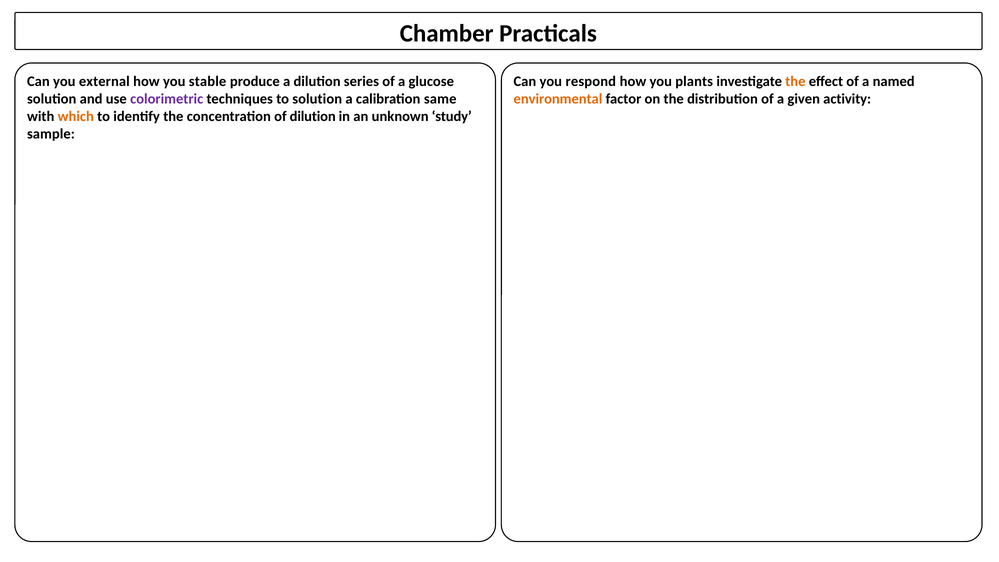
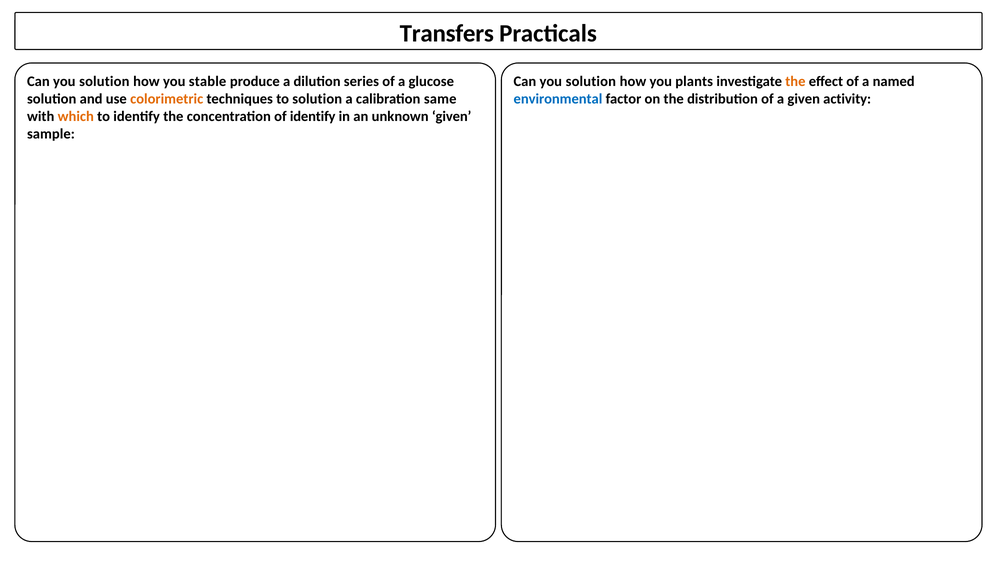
Chamber: Chamber -> Transfers (447, 33)
external: external -> solution (104, 81)
respond: respond -> solution (591, 81)
colorimetric colour: purple -> orange (167, 99)
environmental colour: orange -> blue (558, 99)
of dilution: dilution -> identify (313, 116)
unknown study: study -> given (452, 116)
